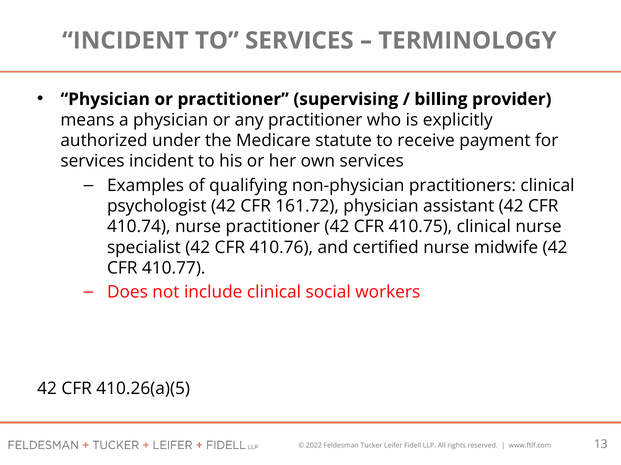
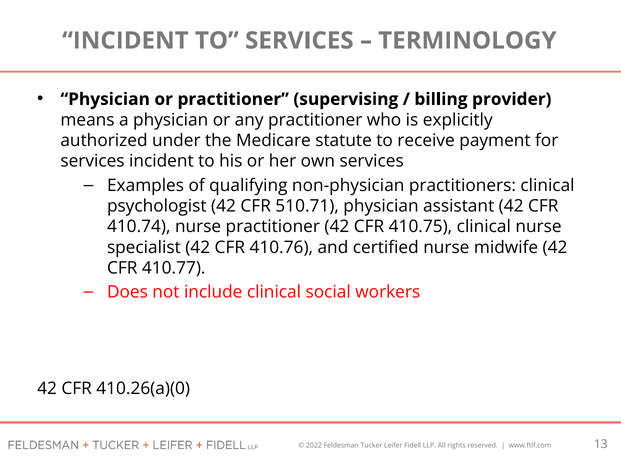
161.72: 161.72 -> 510.71 (307, 206)
410.26(a)(5: 410.26(a)(5 -> 410.26(a)(0 (143, 389)
